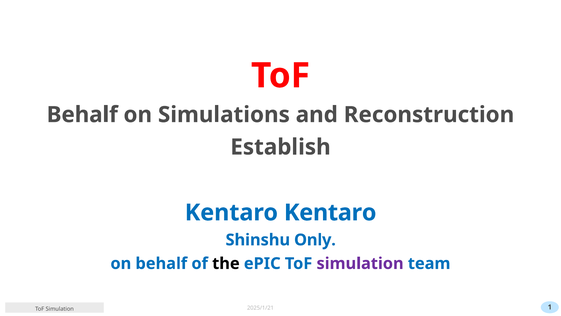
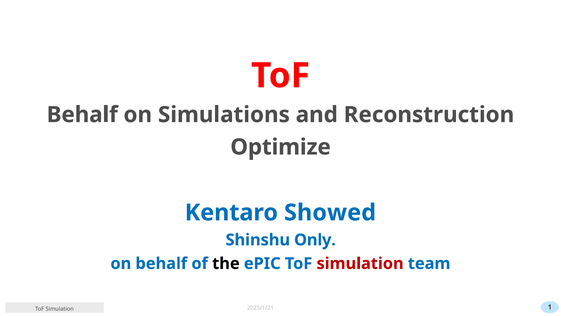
Establish: Establish -> Optimize (281, 147)
Kentaro Kentaro: Kentaro -> Showed (330, 212)
simulation colour: purple -> red (360, 263)
